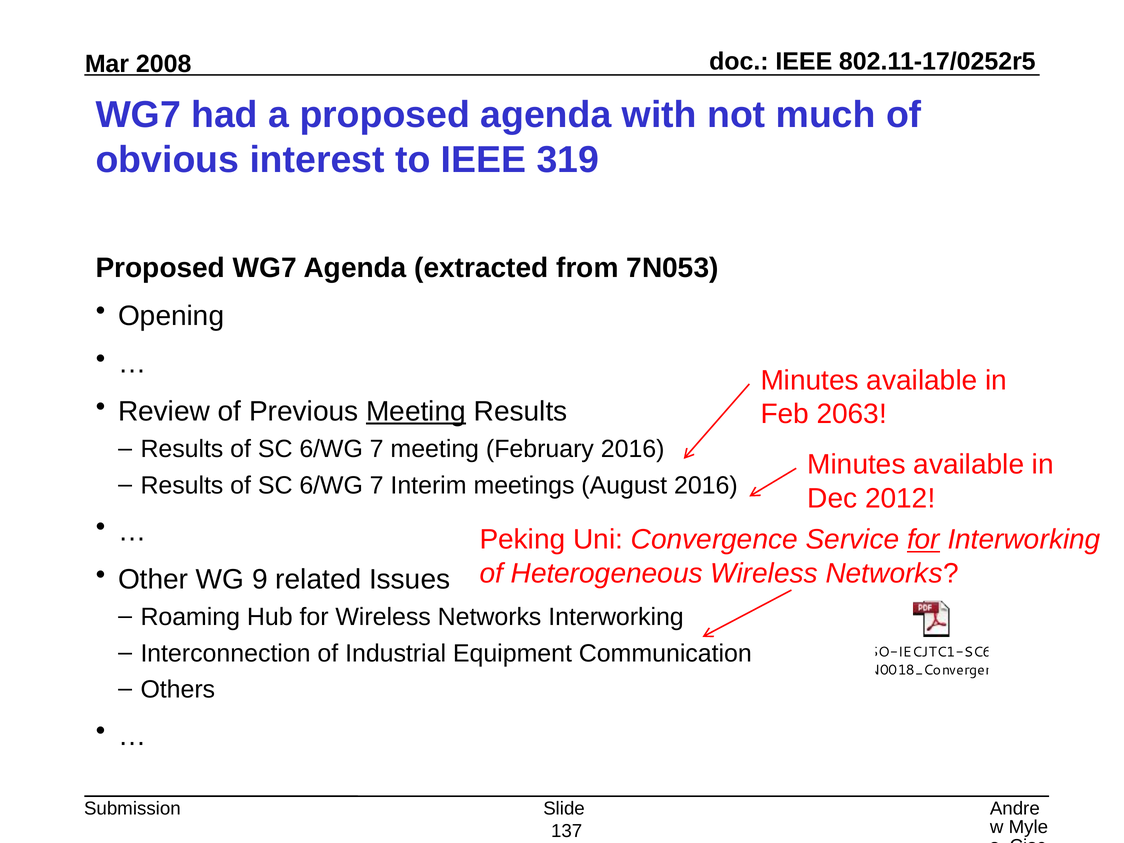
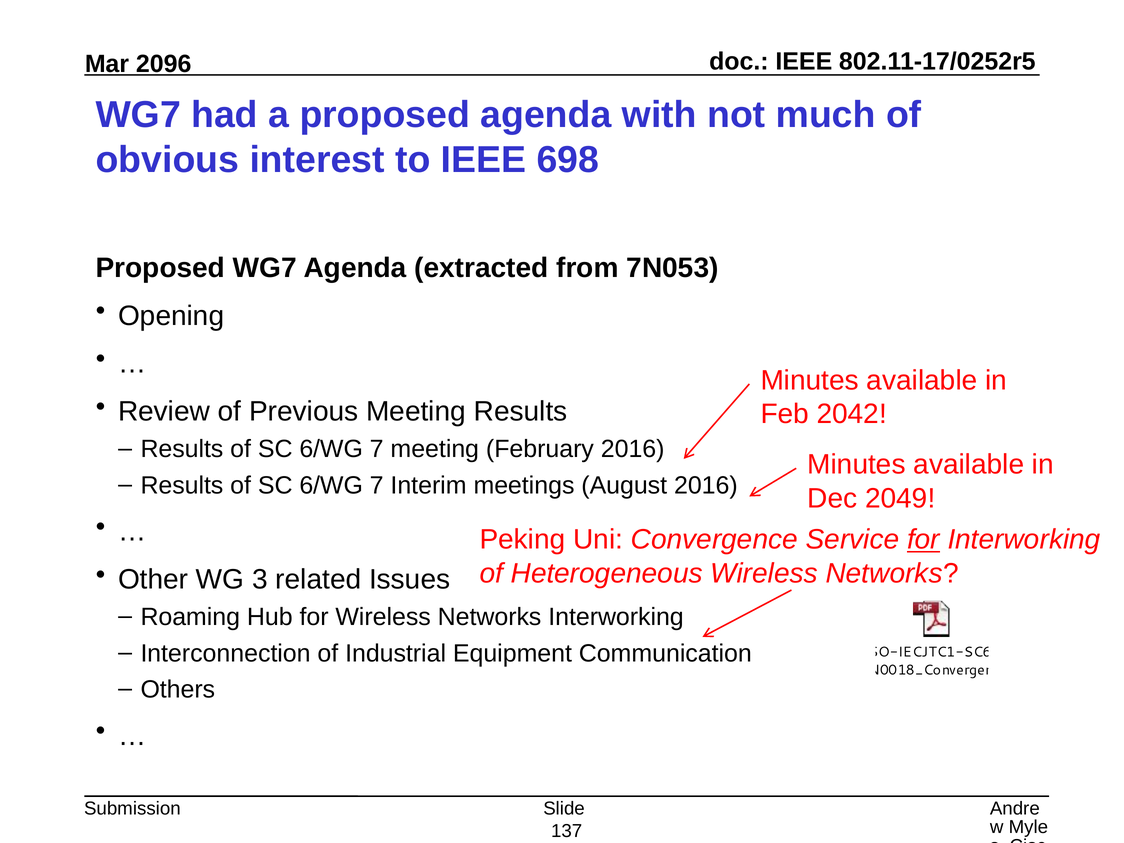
2008: 2008 -> 2096 (164, 64)
319: 319 -> 698 (568, 160)
Meeting underline: present -> none (416, 411)
2063: 2063 -> 2042 (852, 414)
2012: 2012 -> 2049 (900, 498)
9: 9 -> 3 (260, 579)
